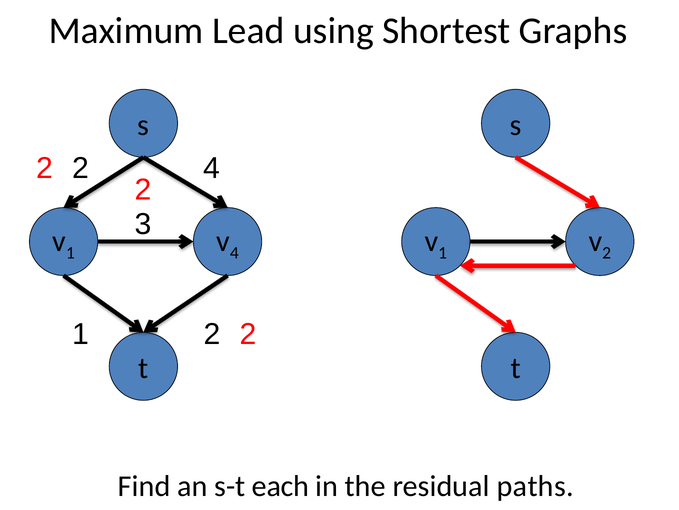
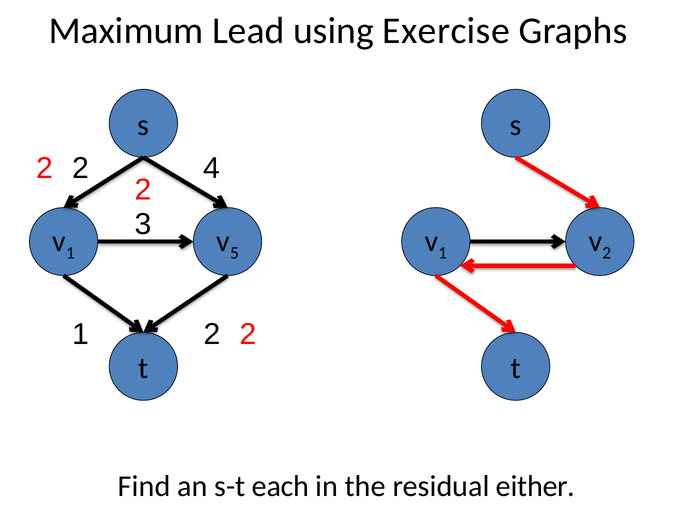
Shortest: Shortest -> Exercise (446, 31)
4: 4 -> 5 (234, 253)
paths: paths -> either (535, 486)
